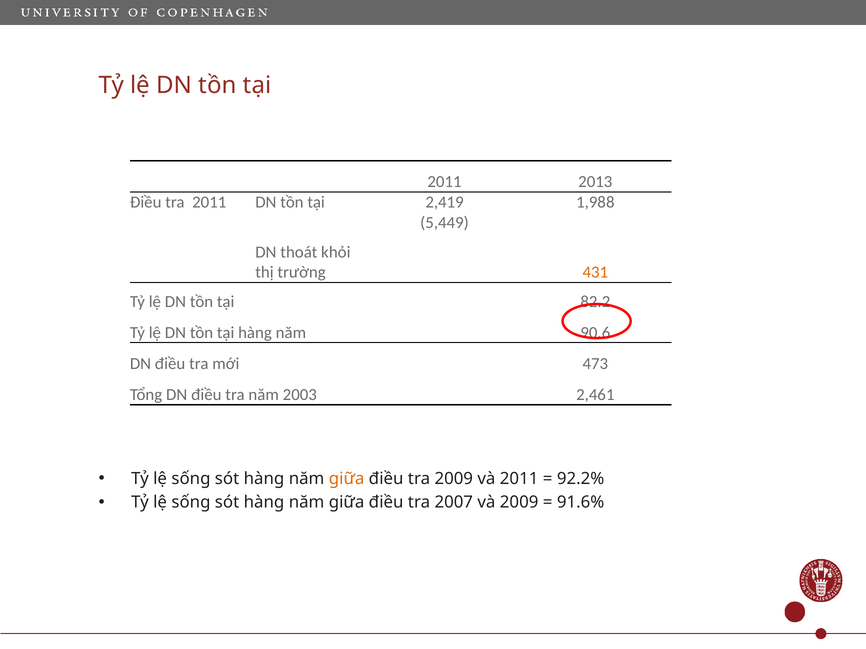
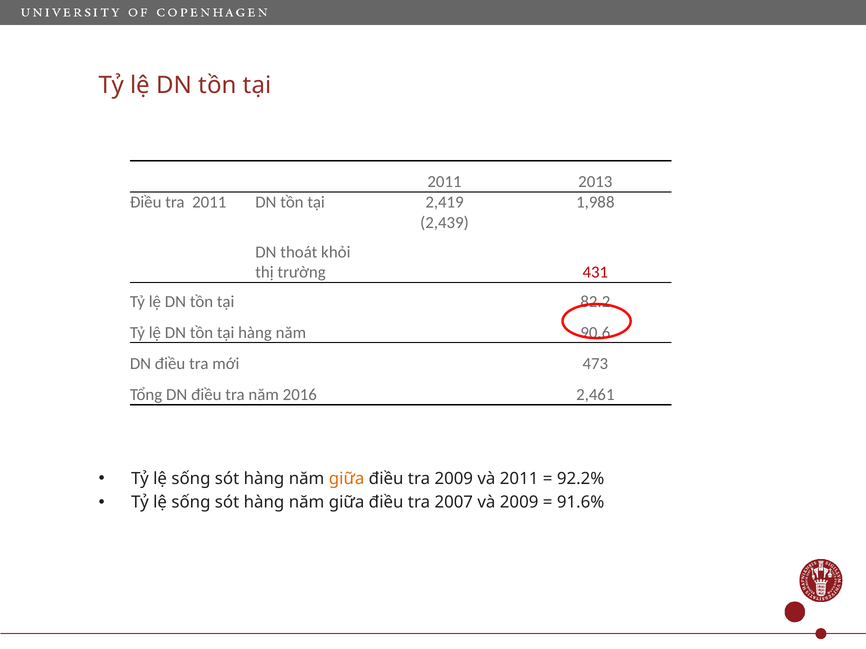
5,449: 5,449 -> 2,439 (445, 223)
431 colour: orange -> red (595, 273)
2003: 2003 -> 2016 (300, 395)
